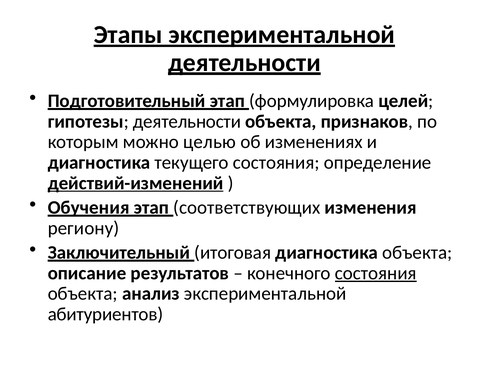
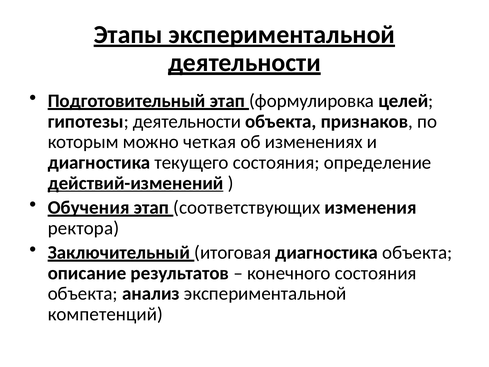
целью: целью -> четкая (210, 142)
региону: региону -> ректора (83, 228)
состояния underline: present -> none (376, 273)
абитуриентов: абитуриентов -> компетенций (105, 314)
